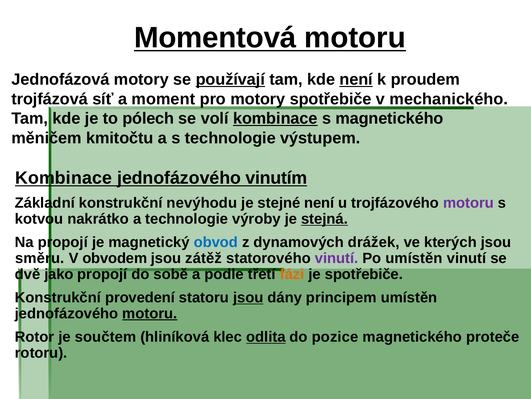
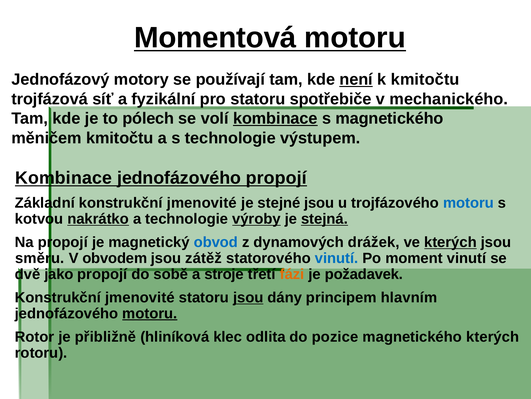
Jednofázová: Jednofázová -> Jednofázový (60, 79)
používají underline: present -> none (230, 79)
k proudem: proudem -> kmitočtu (425, 79)
moment: moment -> fyzikální (163, 99)
pro motory: motory -> statoru (258, 99)
jednofázového vinutím: vinutím -> propojí (276, 178)
Základní konstrukční nevýhodu: nevýhodu -> jmenovité (202, 203)
stejné není: není -> jsou (319, 203)
motoru colour: purple -> blue (468, 203)
nakrátko underline: none -> present (98, 219)
výroby underline: none -> present (256, 219)
kterých underline: none -> present (450, 242)
vinutí colour: purple -> blue (337, 258)
Po umístěn: umístěn -> moment (414, 258)
podle: podle -> stroje (224, 274)
je spotřebiče: spotřebiče -> požadavek (364, 274)
provedení: provedení -> jmenovité (140, 297)
principem umístěn: umístěn -> hlavním (409, 297)
součtem: součtem -> přibližně (105, 336)
odlita underline: present -> none (266, 336)
magnetického proteče: proteče -> kterých (493, 336)
